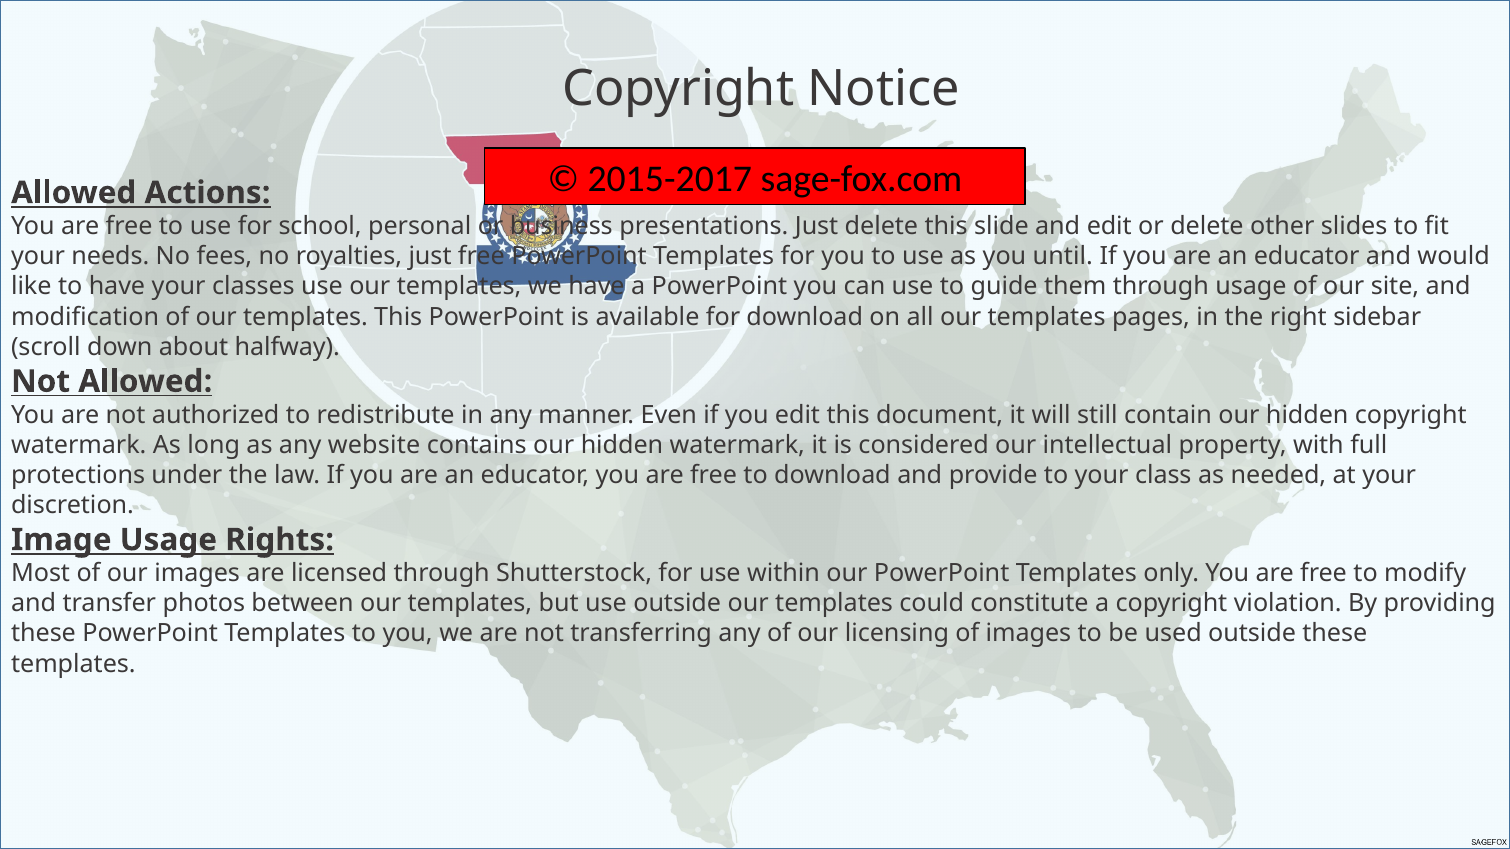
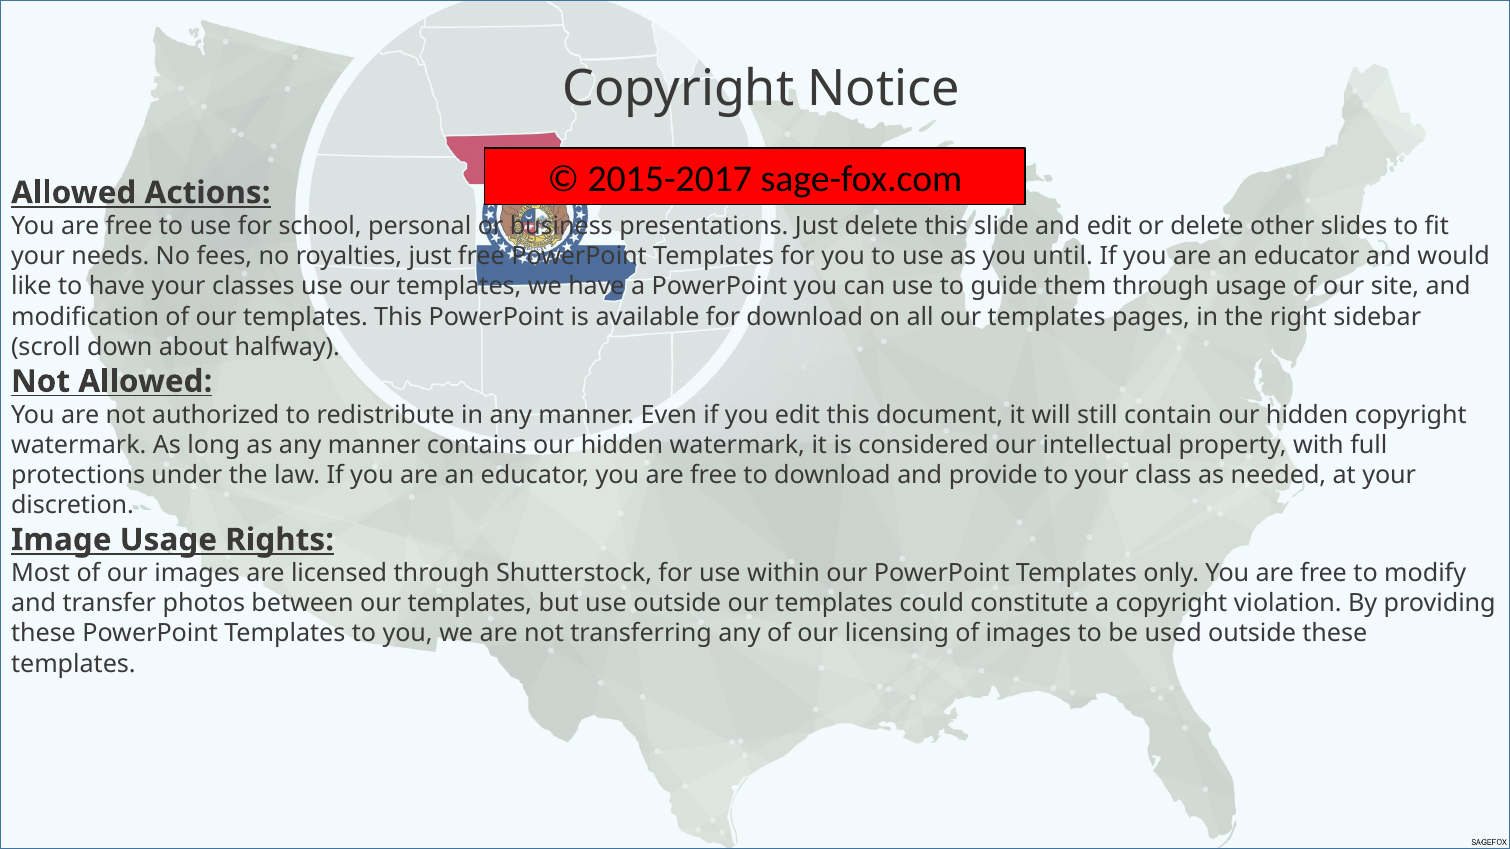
as any website: website -> manner (374, 445)
